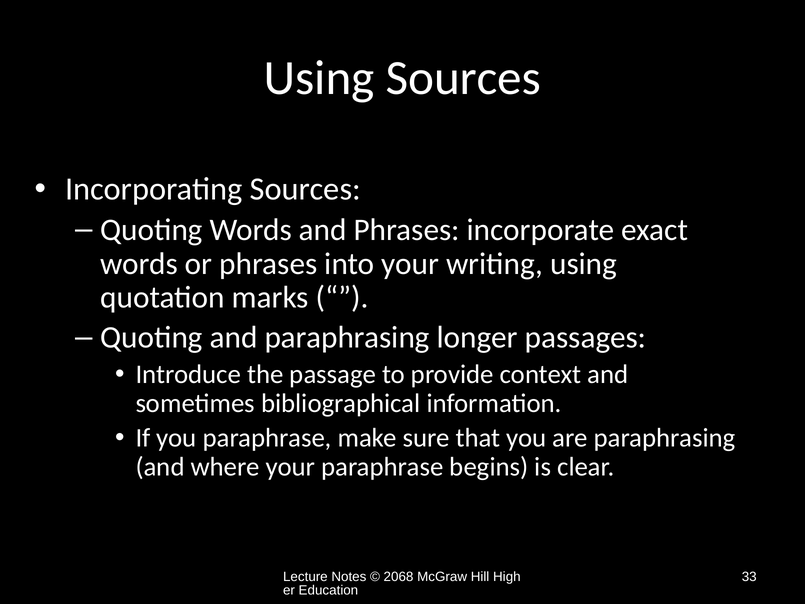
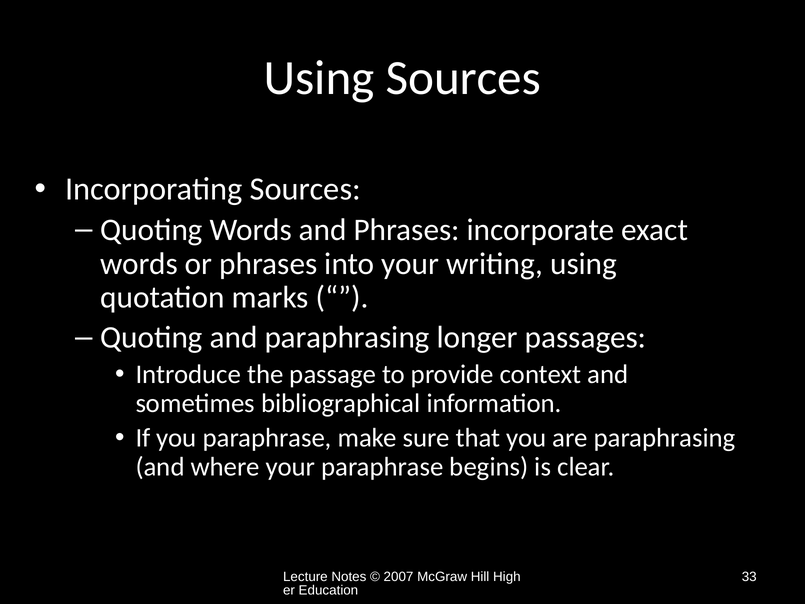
2068: 2068 -> 2007 (399, 577)
